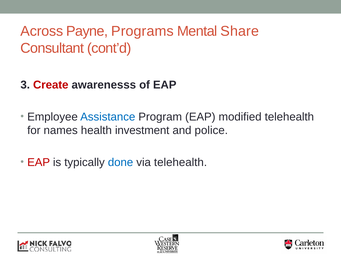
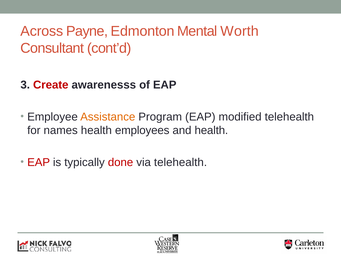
Programs: Programs -> Edmonton (143, 31)
Share: Share -> Worth (240, 31)
Assistance colour: blue -> orange (108, 117)
investment: investment -> employees (142, 130)
and police: police -> health (211, 130)
done colour: blue -> red (121, 162)
